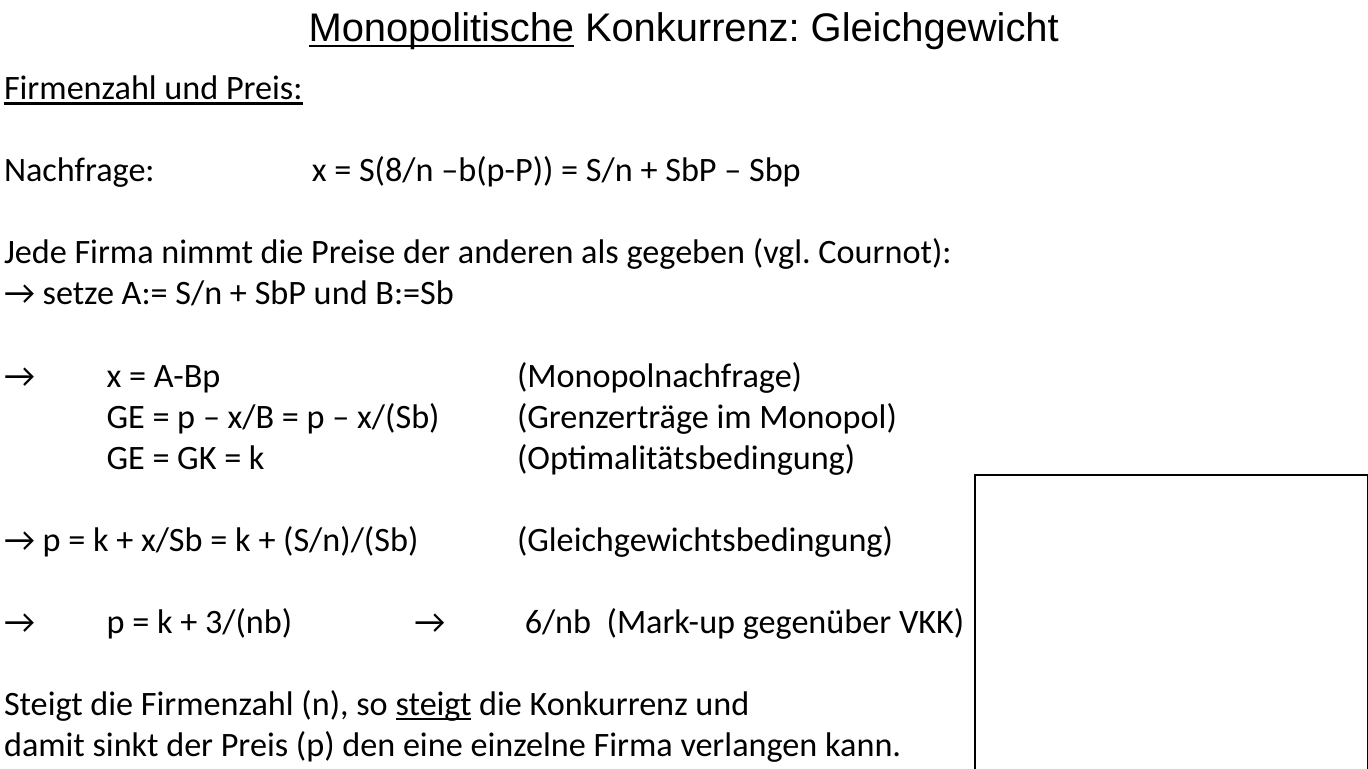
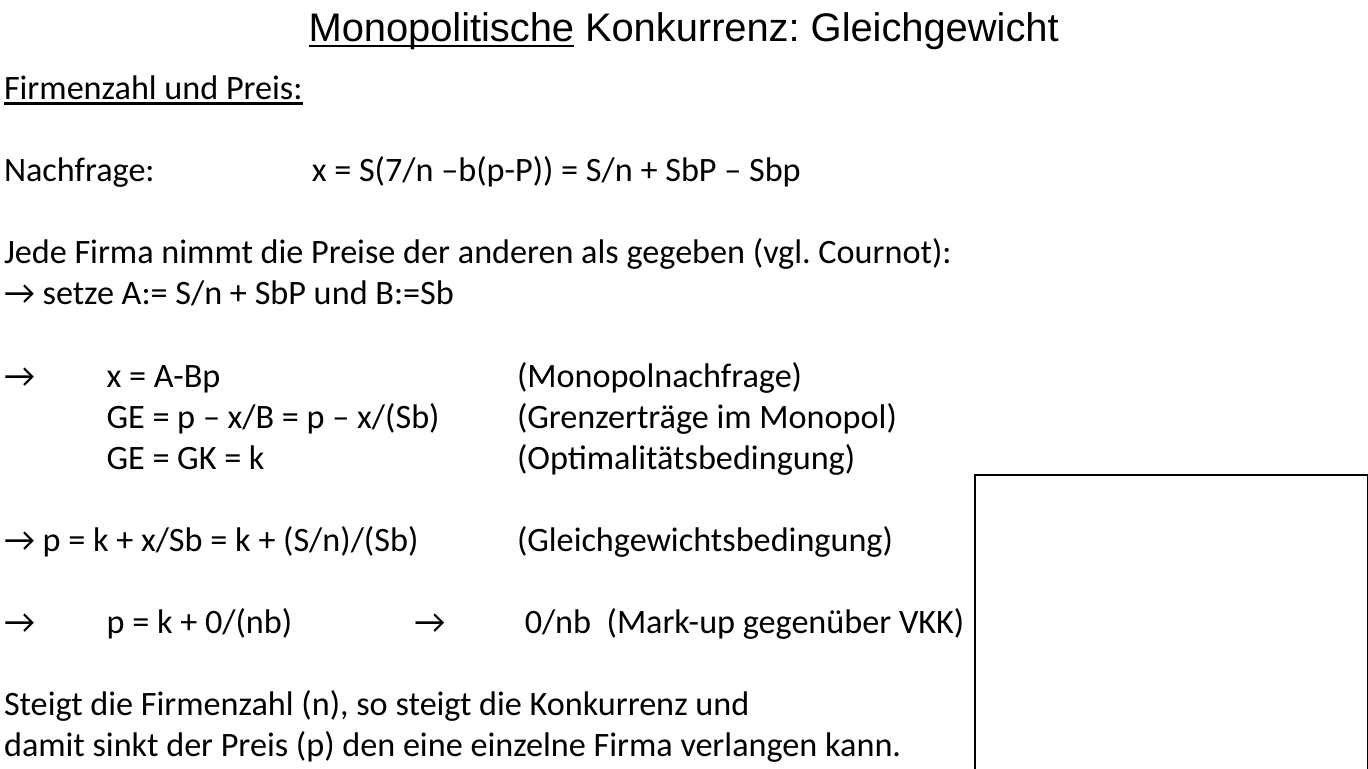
S(8/n: S(8/n -> S(7/n (396, 171)
3/(nb: 3/(nb -> 0/(nb (249, 622)
6/nb: 6/nb -> 0/nb (558, 622)
steigt underline: present -> none (434, 704)
